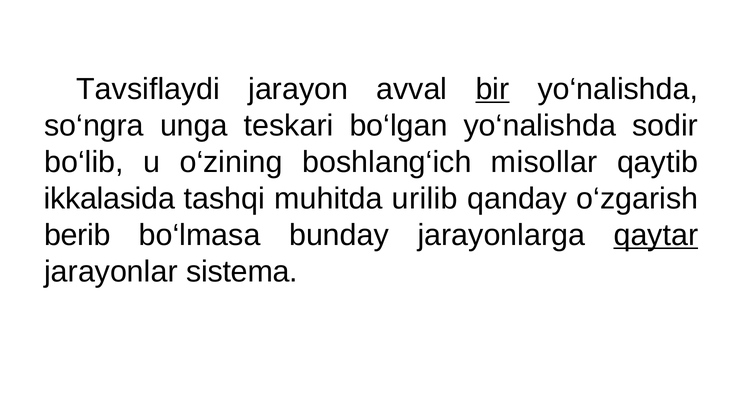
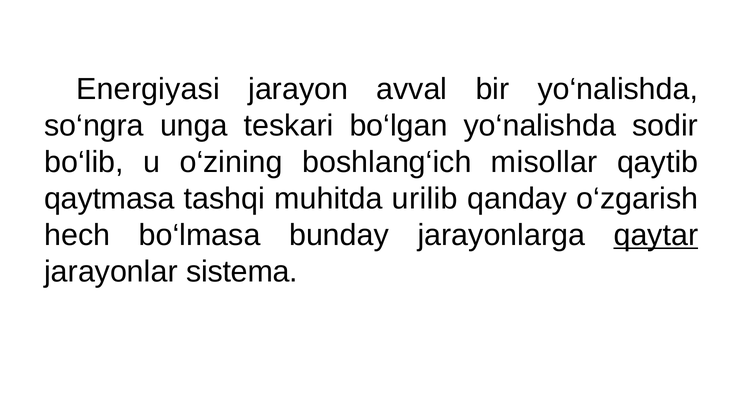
Tavsiflaydi: Tavsiflaydi -> Energiyasi (148, 89)
bir underline: present -> none (492, 89)
ikkalasida: ikkalasida -> qaytmasa (109, 199)
berib: berib -> hech (77, 235)
